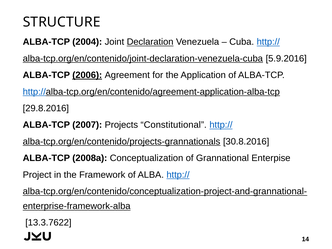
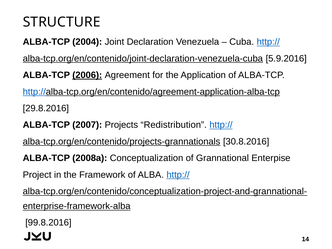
Declaration underline: present -> none (150, 42)
Constitutional: Constitutional -> Redistribution (174, 125)
13.3.7622: 13.3.7622 -> 99.8.2016 (48, 223)
